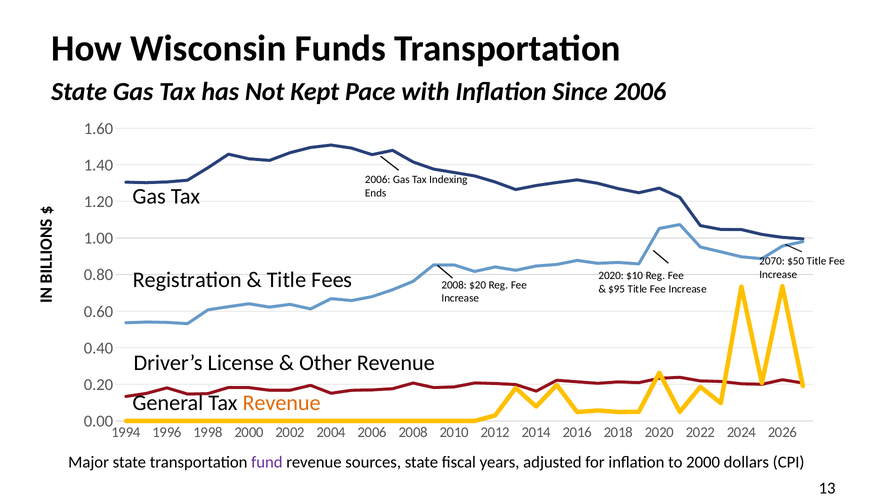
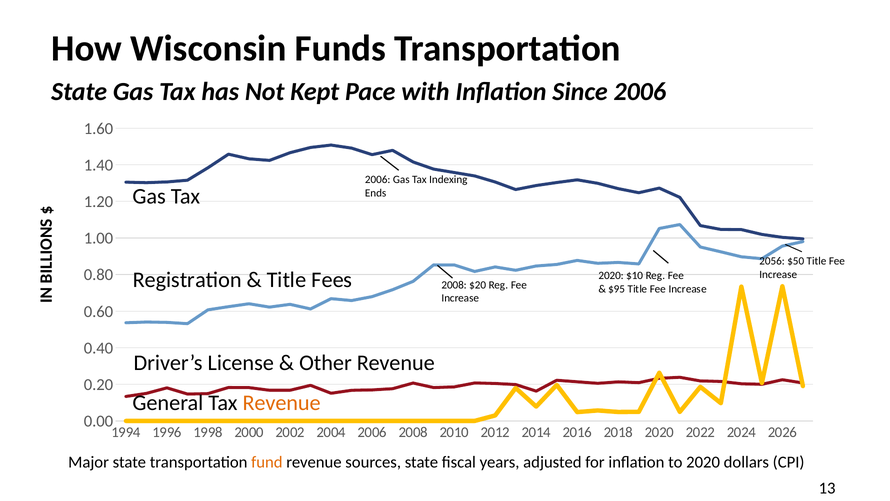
2070: 2070 -> 2056 (772, 261)
fund colour: purple -> orange (267, 462)
to 2000: 2000 -> 2020 (703, 462)
